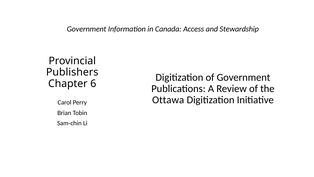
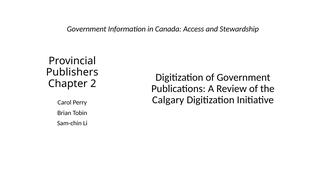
6: 6 -> 2 (93, 83)
Ottawa: Ottawa -> Calgary (168, 100)
